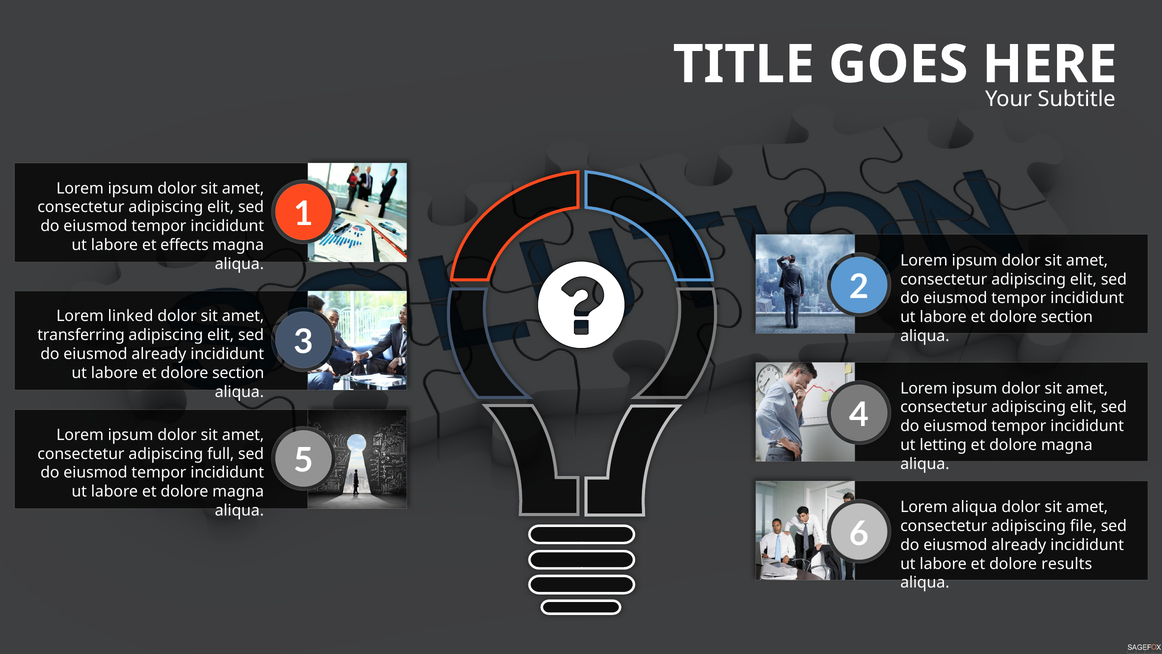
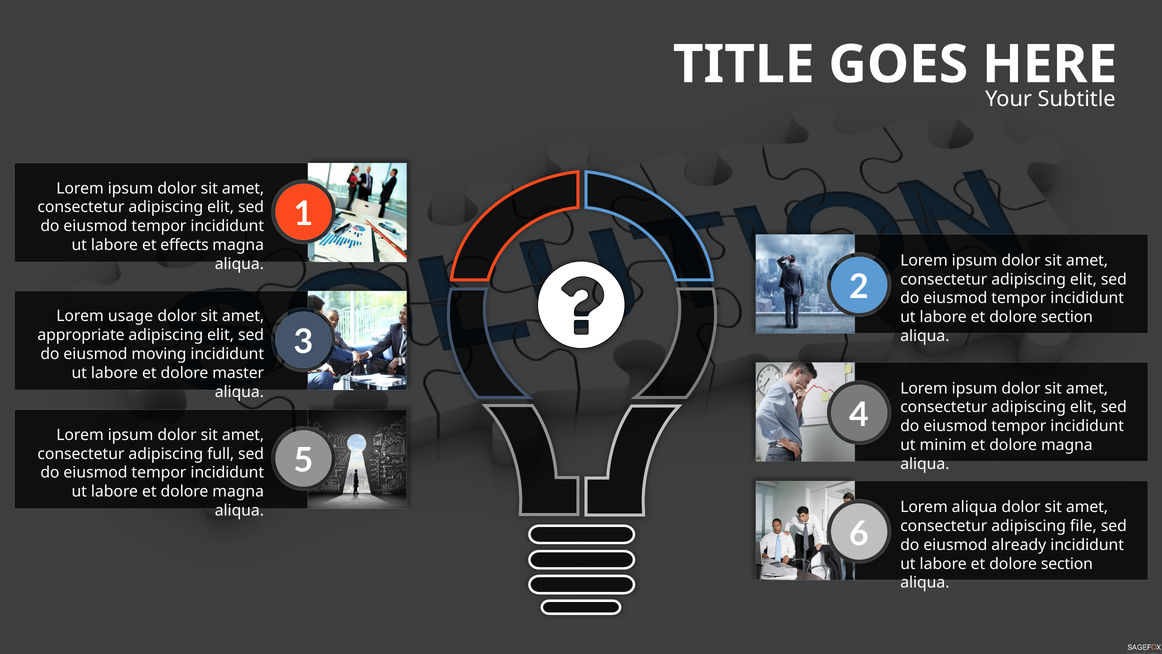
linked: linked -> usage (131, 316)
transferring: transferring -> appropriate (81, 335)
already: already -> moving (159, 354)
section: section -> master (238, 373)
letting: letting -> minim (943, 445)
results: results -> section (1067, 564)
